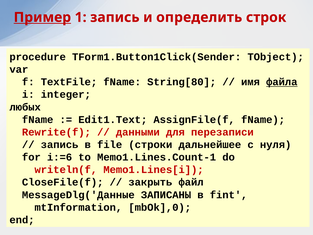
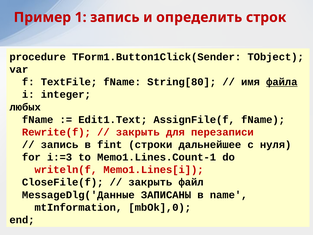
Пример underline: present -> none (42, 17)
данными: данными -> закрыть (138, 132)
file: file -> fint (110, 145)
i:=6: i:=6 -> i:=3 (60, 157)
fint: fint -> name (229, 195)
